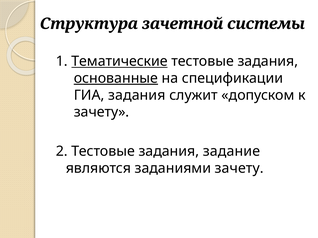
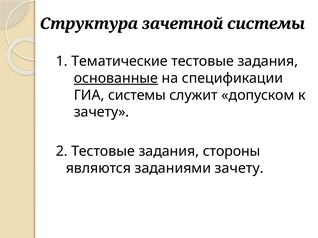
Тематические underline: present -> none (120, 61)
ГИА задания: задания -> системы (137, 95)
задание: задание -> стороны (232, 152)
